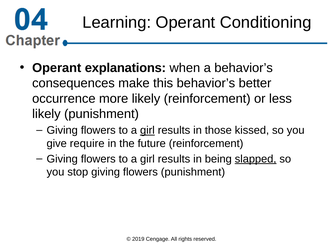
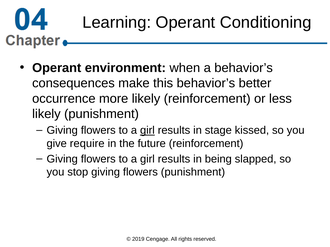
explanations: explanations -> environment (125, 68)
those: those -> stage (218, 131)
slapped underline: present -> none (256, 159)
